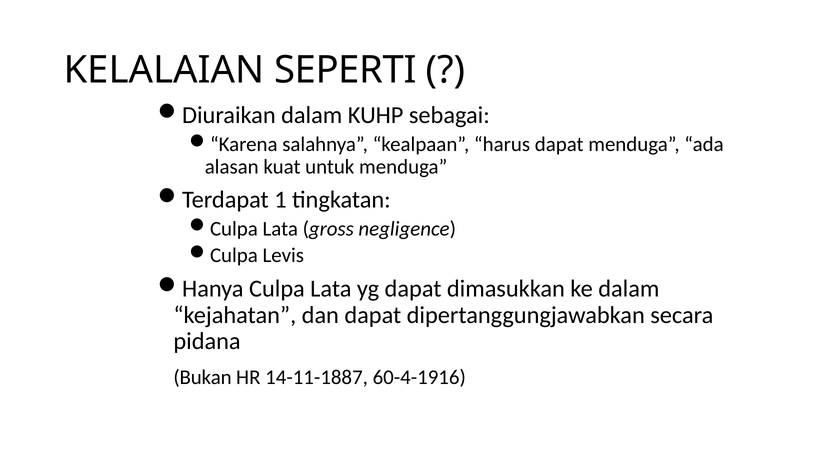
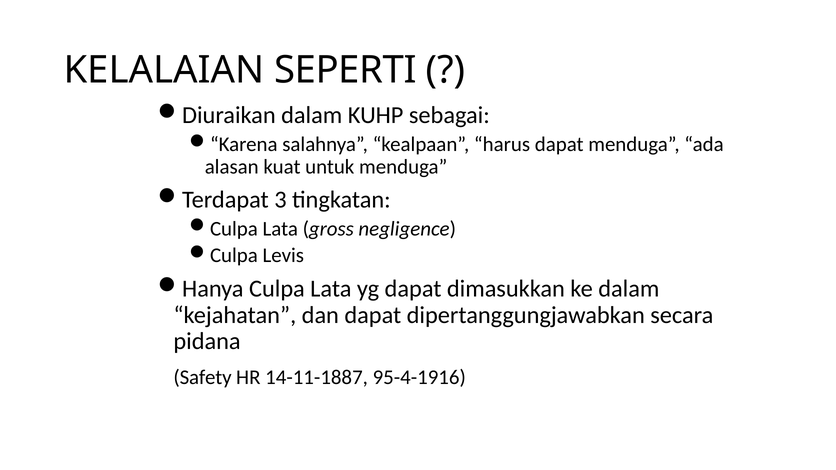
1: 1 -> 3 (280, 200)
Bukan: Bukan -> Safety (203, 378)
60-4-1916: 60-4-1916 -> 95-4-1916 (419, 378)
